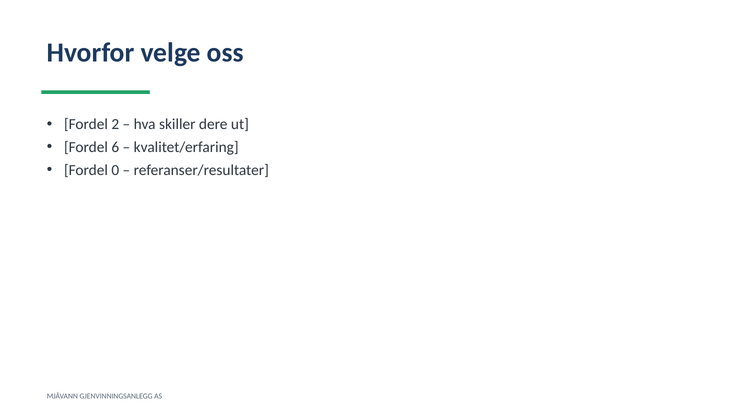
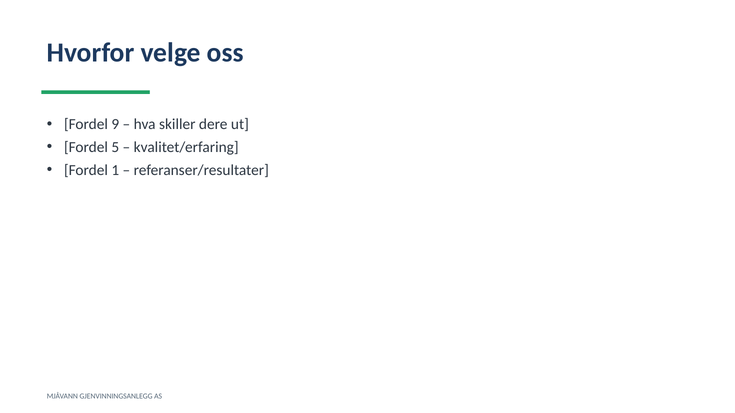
2: 2 -> 9 (115, 124)
6: 6 -> 5 (115, 147)
0: 0 -> 1 (115, 170)
